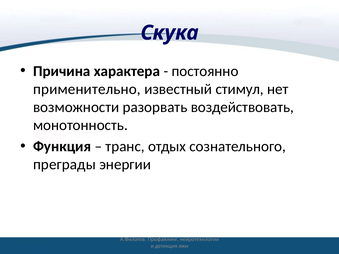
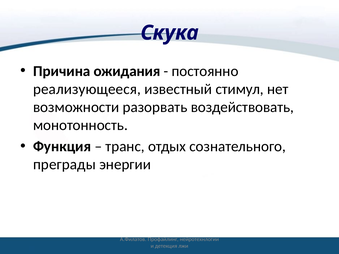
характера: характера -> ожидания (127, 71)
применительно: применительно -> реализующееся (87, 89)
